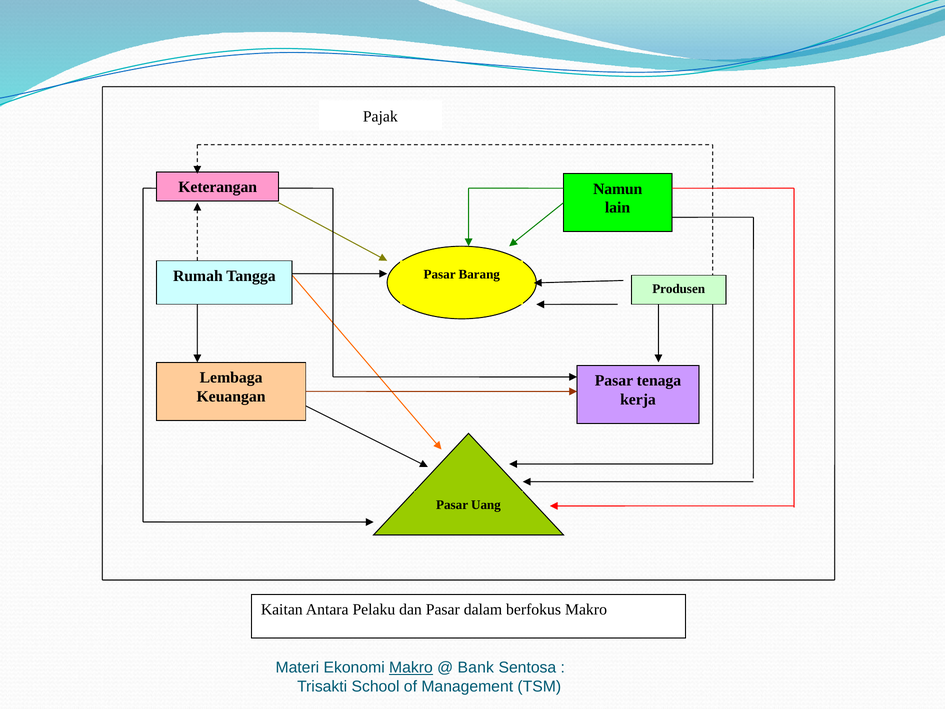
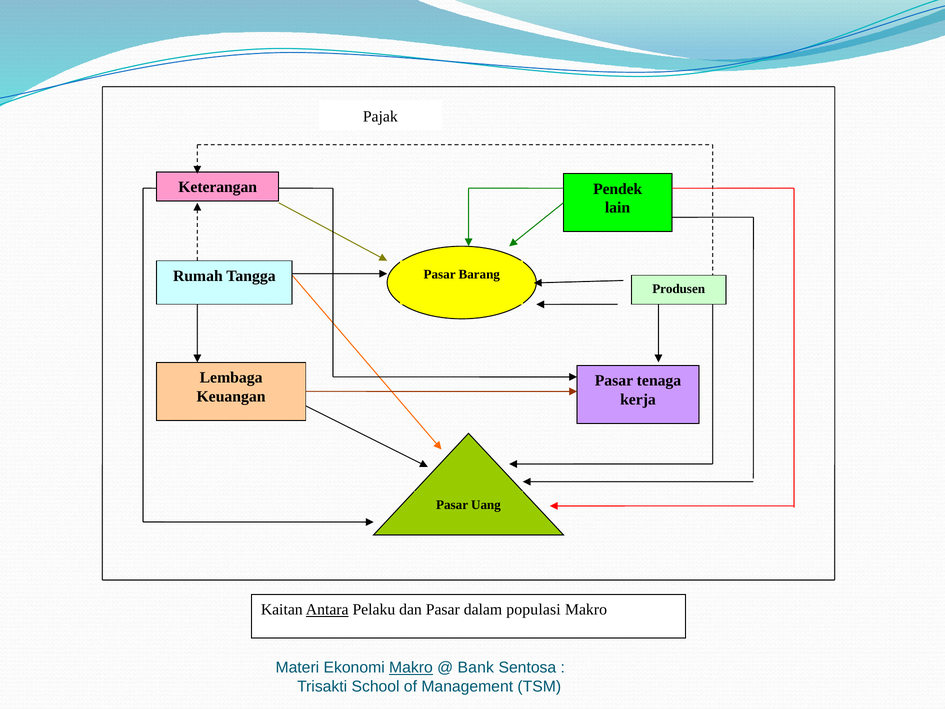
Namun: Namun -> Pendek (618, 189)
Antara underline: none -> present (327, 610)
berfokus: berfokus -> populasi (533, 610)
